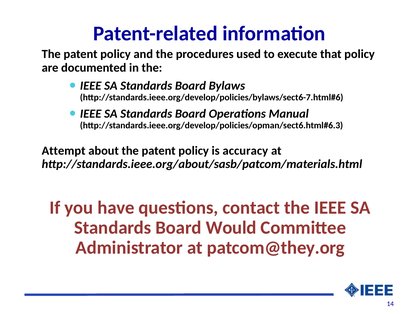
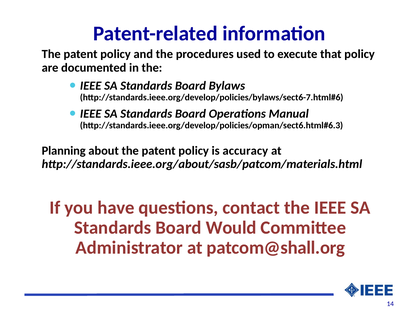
Attempt: Attempt -> Planning (64, 151)
patcom@they.org: patcom@they.org -> patcom@shall.org (276, 248)
